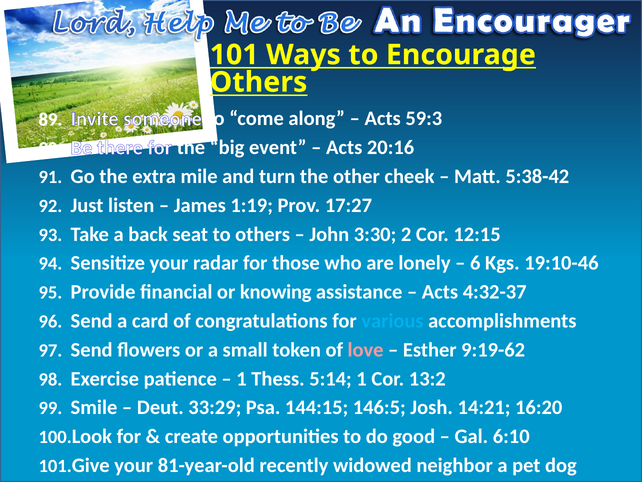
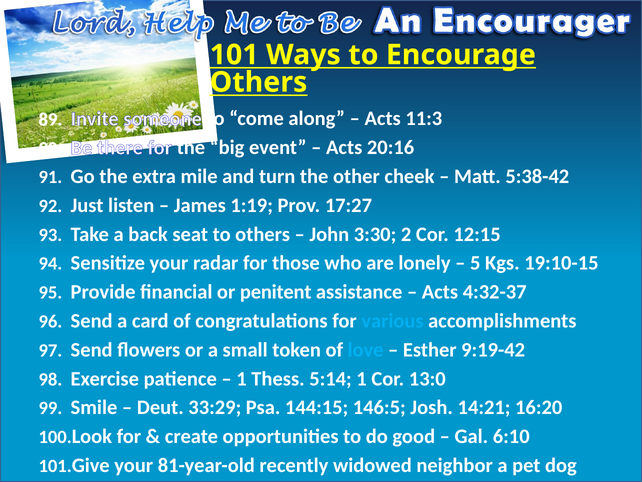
59:3: 59:3 -> 11:3 (424, 119)
6: 6 -> 5 (475, 263)
19:10-46: 19:10-46 -> 19:10-15 (561, 263)
knowing: knowing -> penitent (276, 292)
love colour: pink -> light blue (366, 350)
9:19-62: 9:19-62 -> 9:19-42 (493, 350)
13:2: 13:2 -> 13:0 (427, 378)
